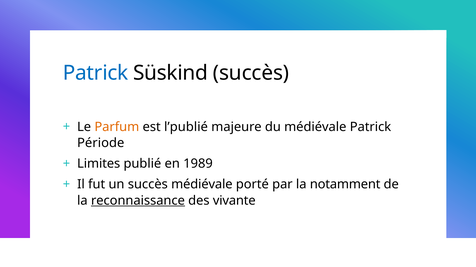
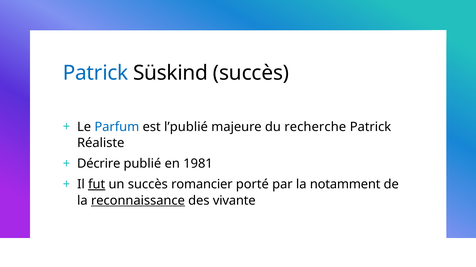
Parfum colour: orange -> blue (117, 127)
du médiévale: médiévale -> recherche (315, 127)
Période: Période -> Réaliste (101, 143)
Limites: Limites -> Décrire (99, 164)
1989: 1989 -> 1981 (198, 164)
fut underline: none -> present (97, 185)
succès médiévale: médiévale -> romancier (202, 185)
